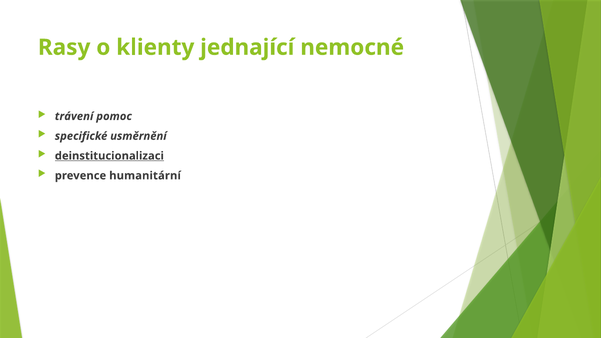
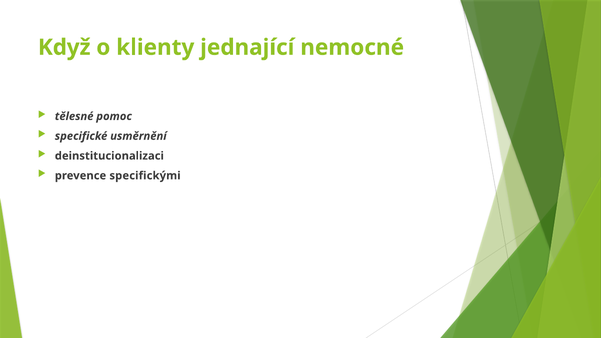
Rasy: Rasy -> Když (64, 47)
trávení: trávení -> tělesné (74, 116)
deinstitucionalizaci underline: present -> none (109, 156)
humanitární: humanitární -> specifickými (145, 176)
